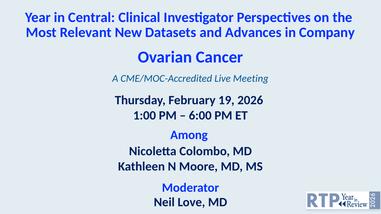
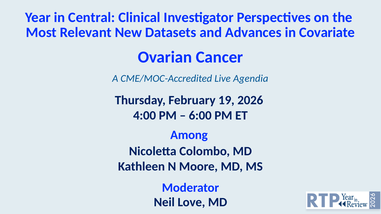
Company: Company -> Covariate (327, 33)
Meeting: Meeting -> Agendia (251, 79)
1:00: 1:00 -> 4:00 (145, 116)
